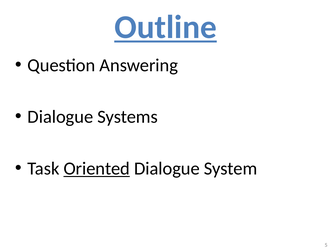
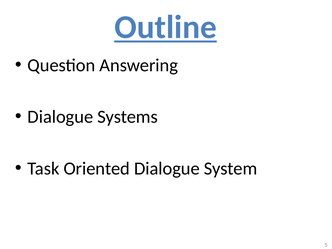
Oriented underline: present -> none (97, 169)
